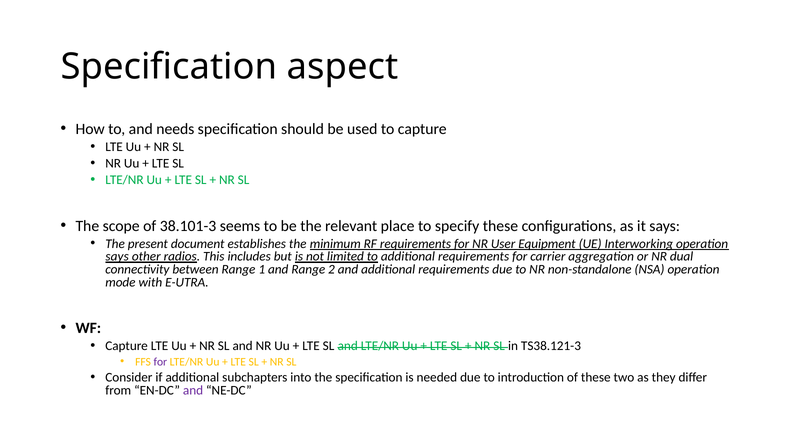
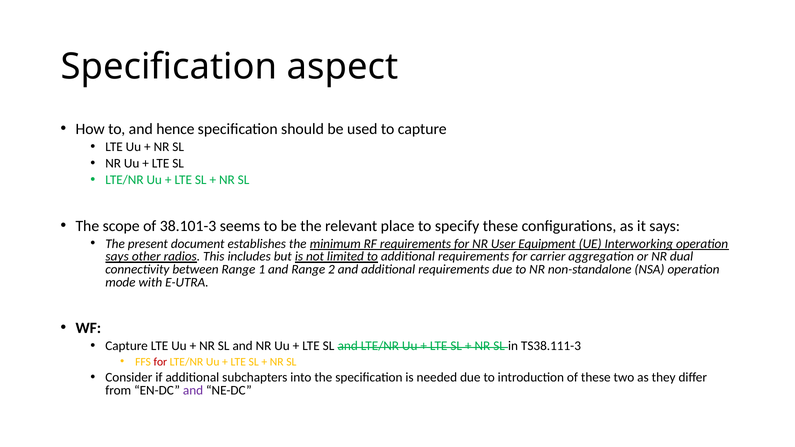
needs: needs -> hence (175, 129)
TS38.121-3: TS38.121-3 -> TS38.111-3 (551, 346)
for colour: purple -> red (160, 362)
